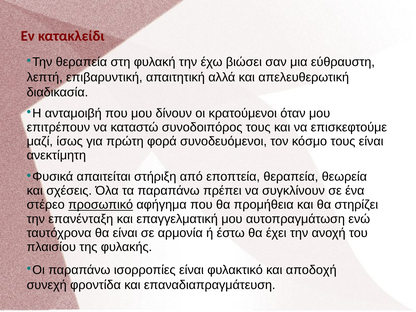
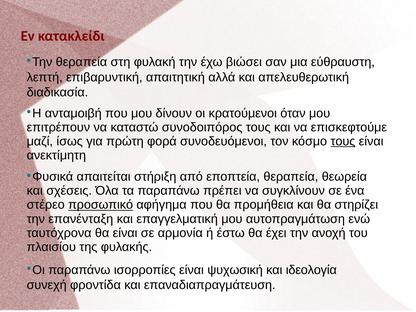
τους underline: none -> present (343, 141)
φυλακτικό: φυλακτικό -> ψυχωσική (235, 270)
αποδοχή: αποδοχή -> ιδεολογία (311, 270)
